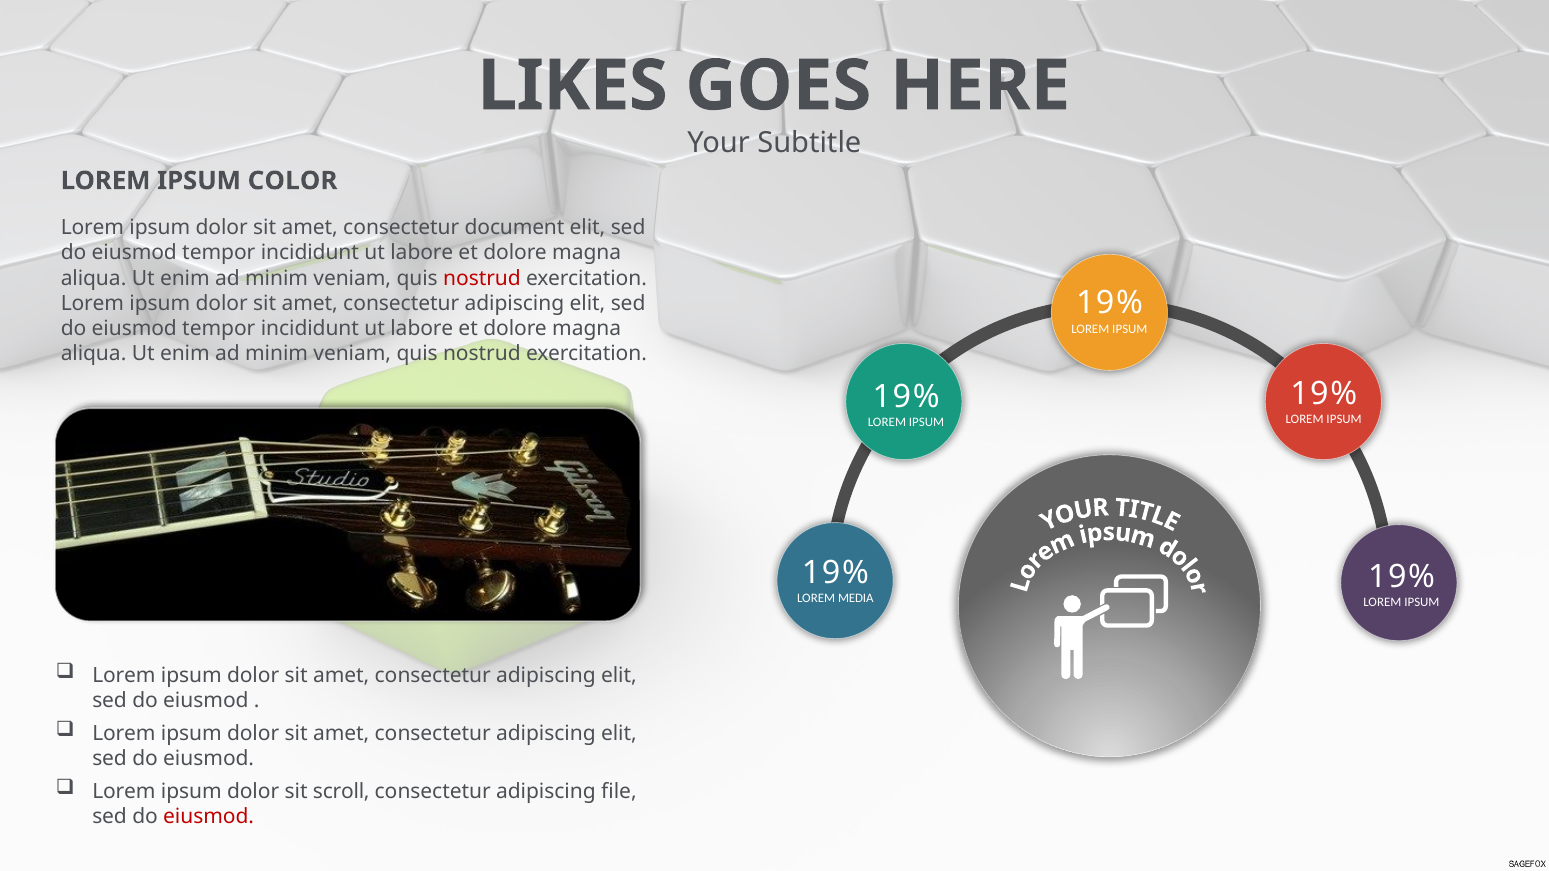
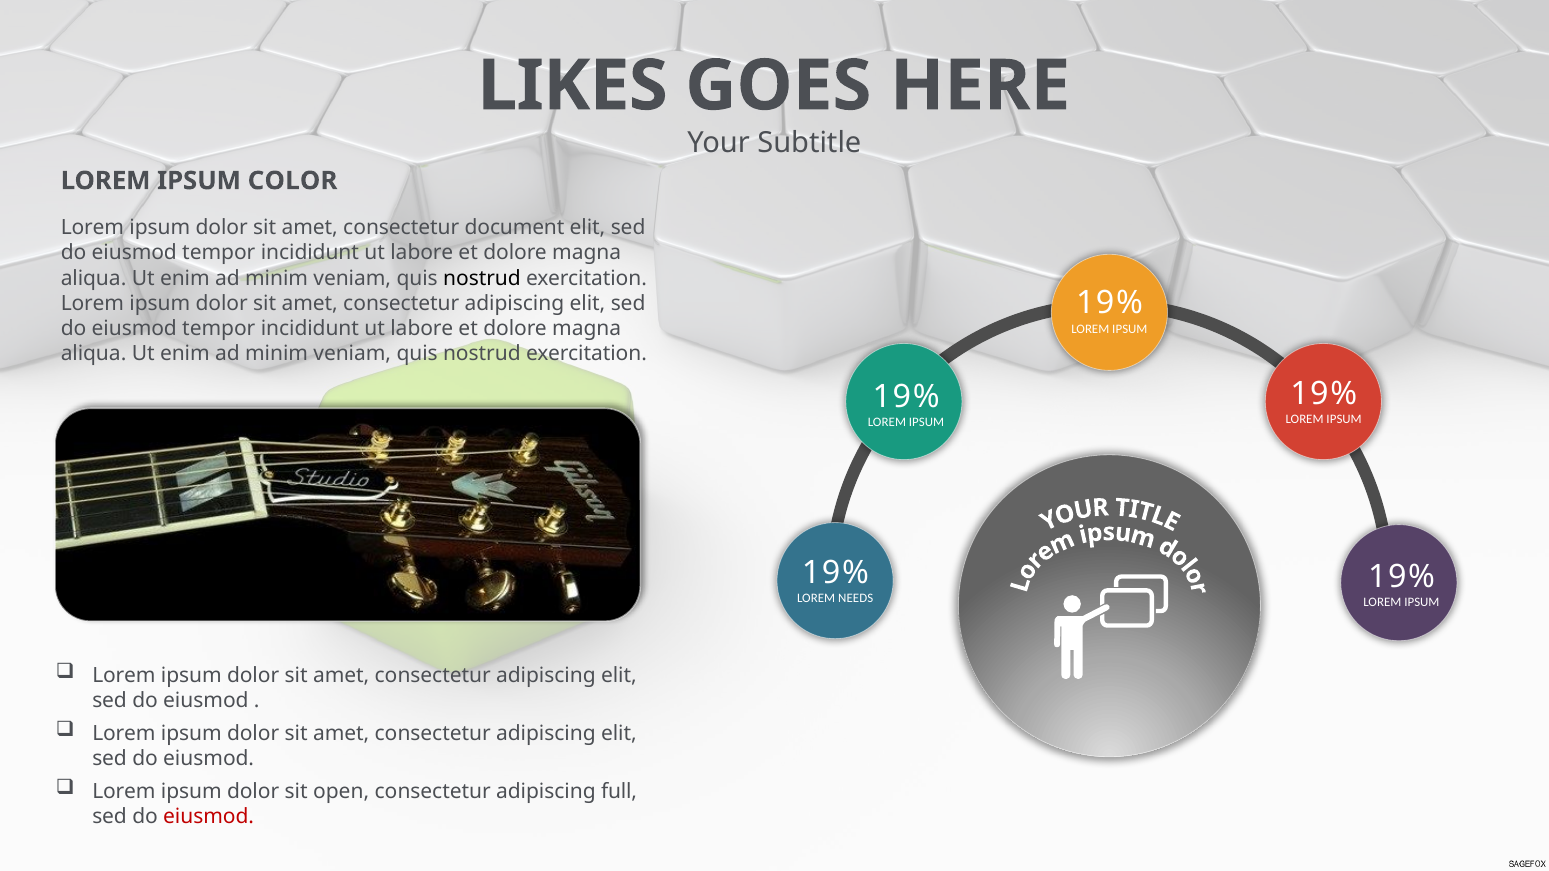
nostrud colour: red -> black (482, 278)
MEDIA: MEDIA -> NEEDS (856, 599)
scroll: scroll -> open (341, 792)
file: file -> full (619, 792)
